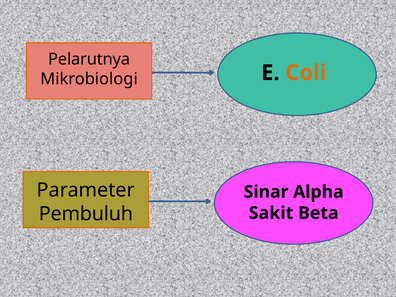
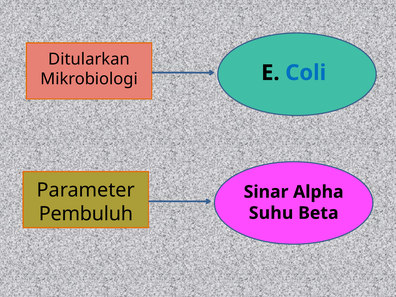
Pelarutnya: Pelarutnya -> Ditularkan (89, 59)
Coli colour: orange -> blue (306, 73)
Sakit: Sakit -> Suhu (271, 213)
